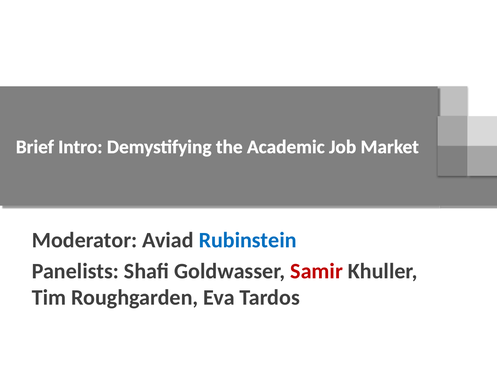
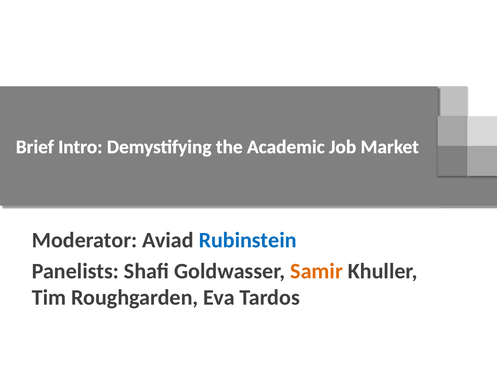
Samir colour: red -> orange (317, 271)
